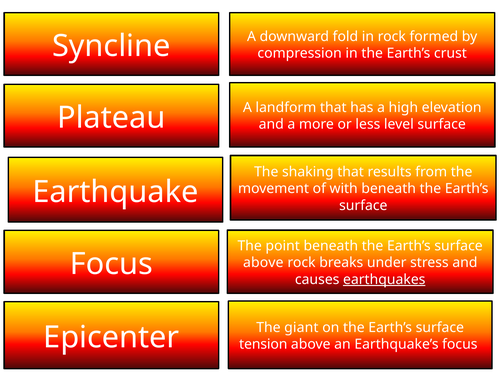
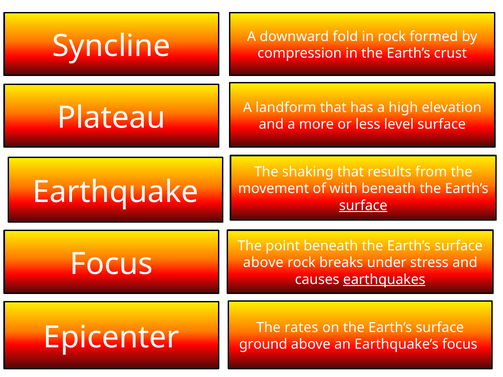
surface underline: none -> present (363, 206)
giant: giant -> rates (301, 328)
tension: tension -> ground (263, 344)
